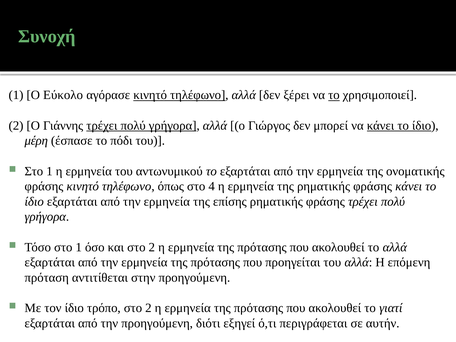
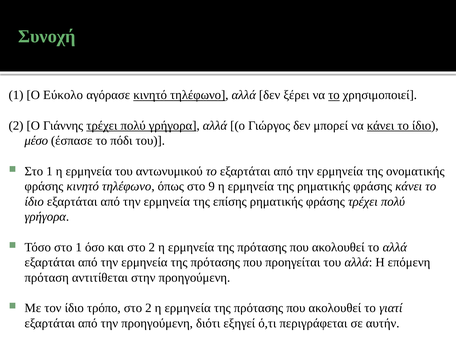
μέρη: μέρη -> μέσο (36, 141)
4: 4 -> 9 (212, 186)
